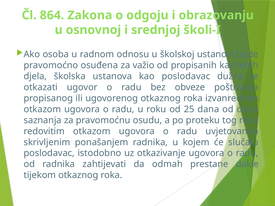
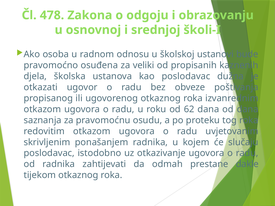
864: 864 -> 478 (52, 15)
važio: važio -> veliki (144, 65)
25: 25 -> 62 (189, 109)
